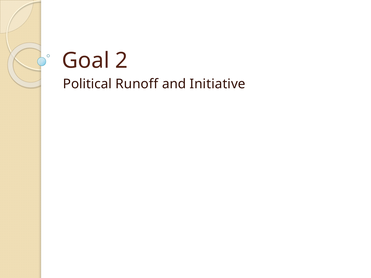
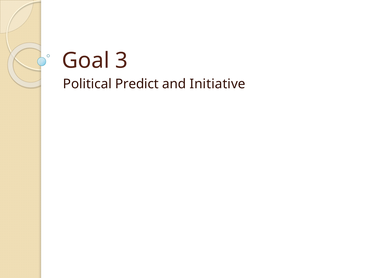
2: 2 -> 3 (122, 61)
Runoff: Runoff -> Predict (137, 84)
